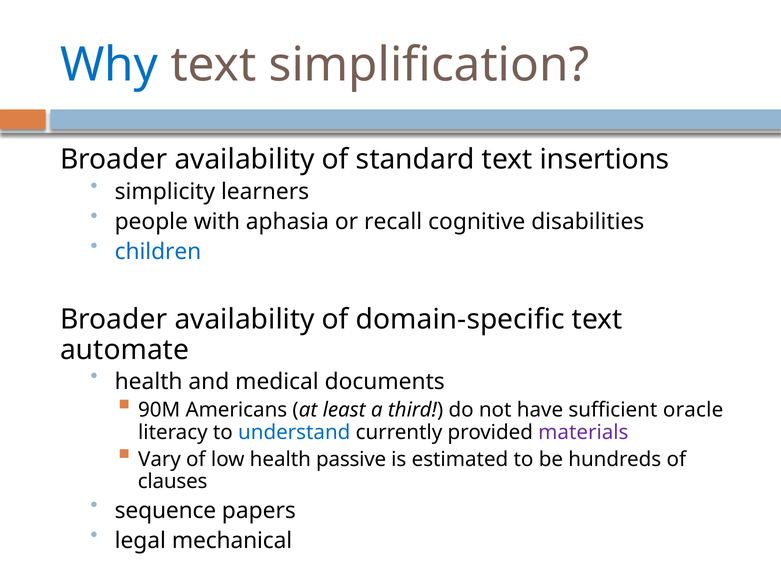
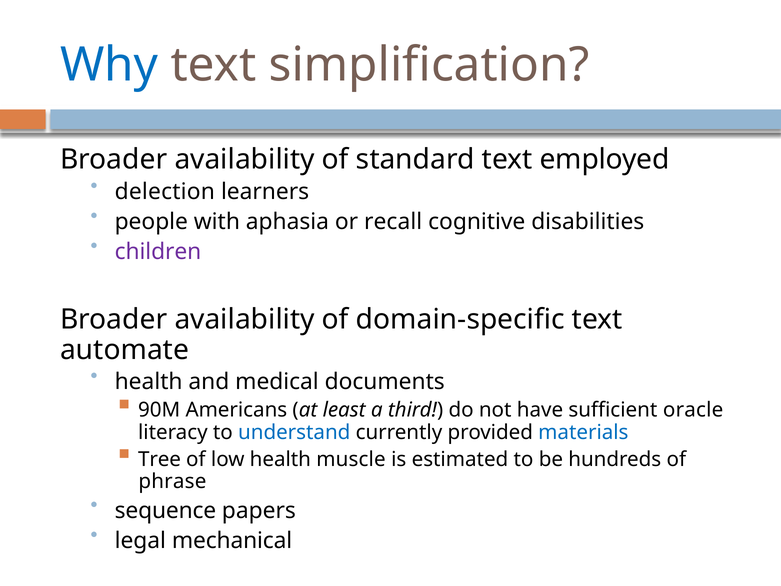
insertions: insertions -> employed (605, 159)
simplicity: simplicity -> delection (165, 192)
children colour: blue -> purple (158, 251)
materials colour: purple -> blue (583, 432)
Vary: Vary -> Tree (160, 459)
passive: passive -> muscle (351, 459)
clauses: clauses -> phrase (172, 481)
